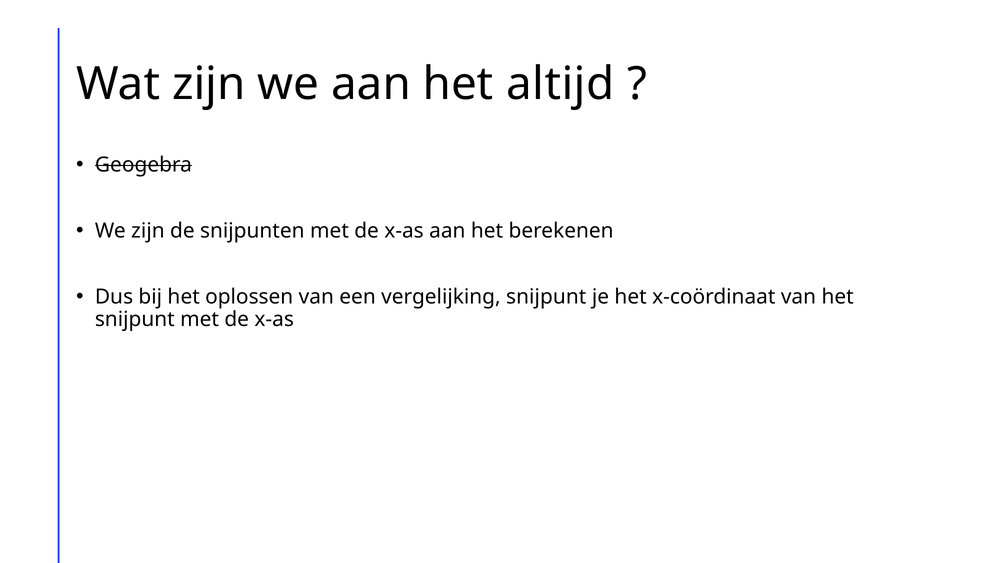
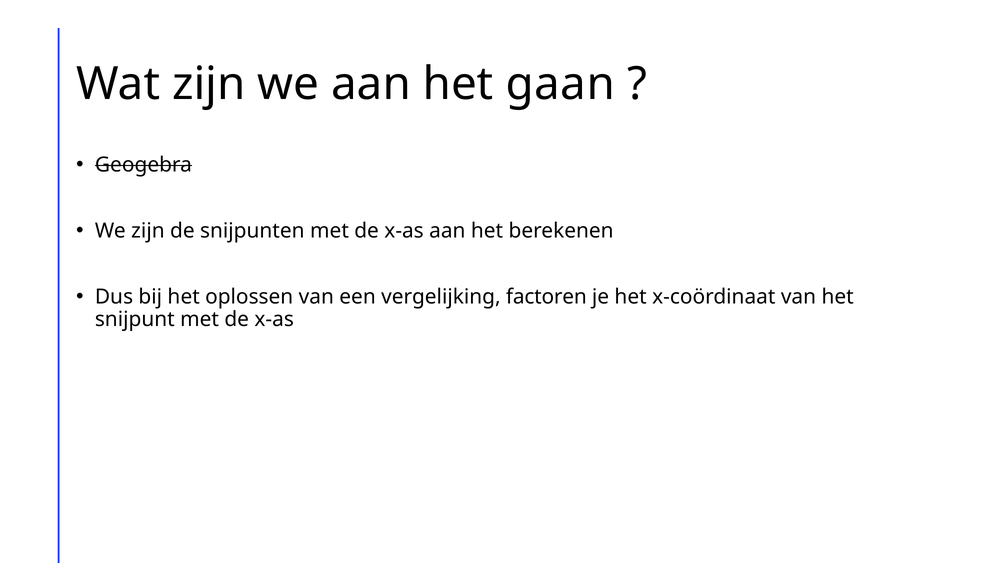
altijd: altijd -> gaan (560, 84)
vergelijking snijpunt: snijpunt -> factoren (546, 296)
